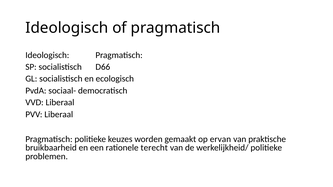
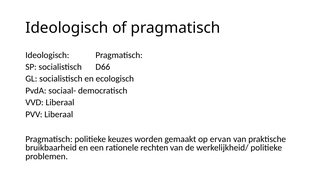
terecht: terecht -> rechten (154, 148)
